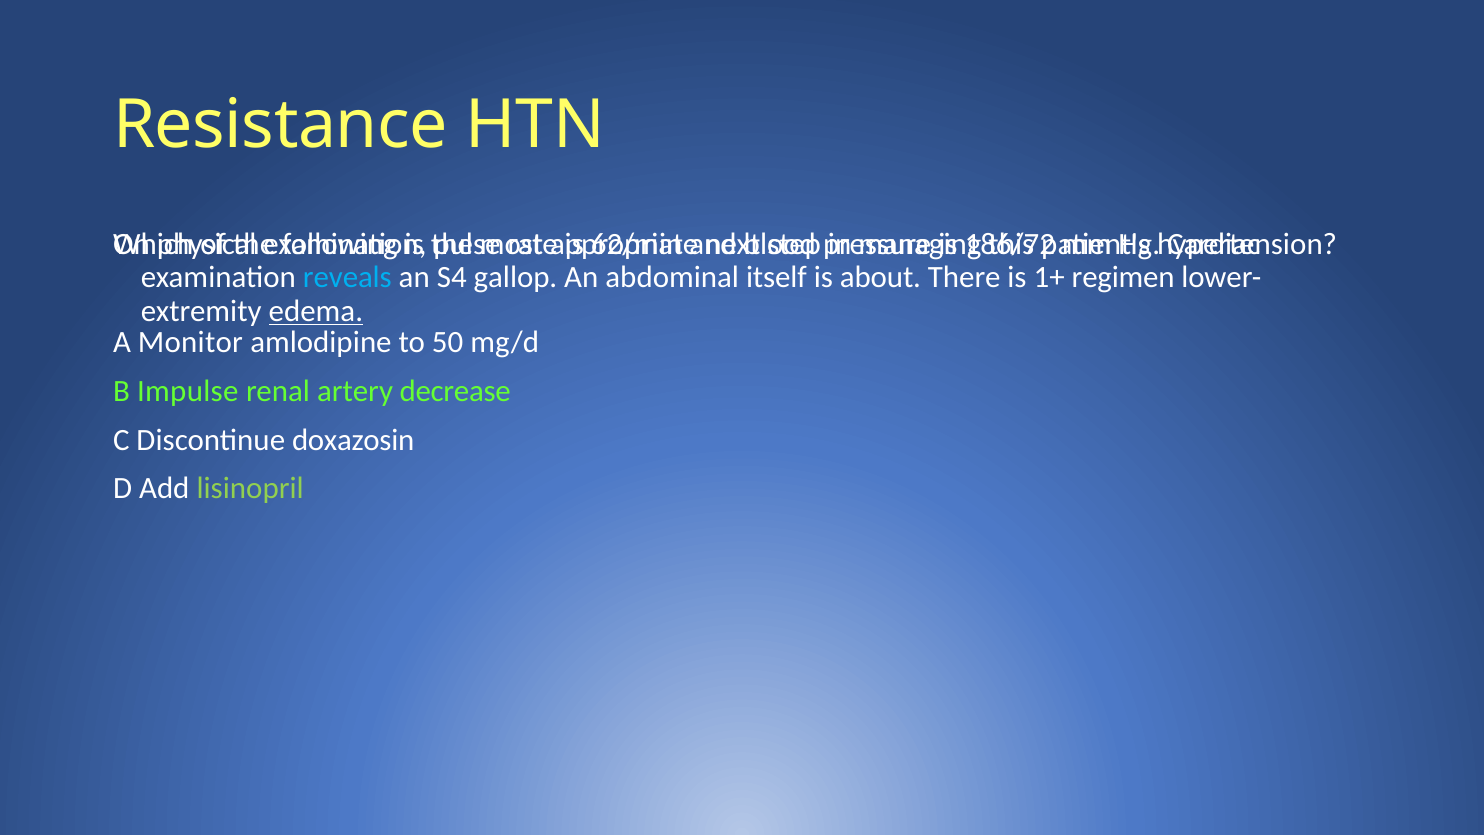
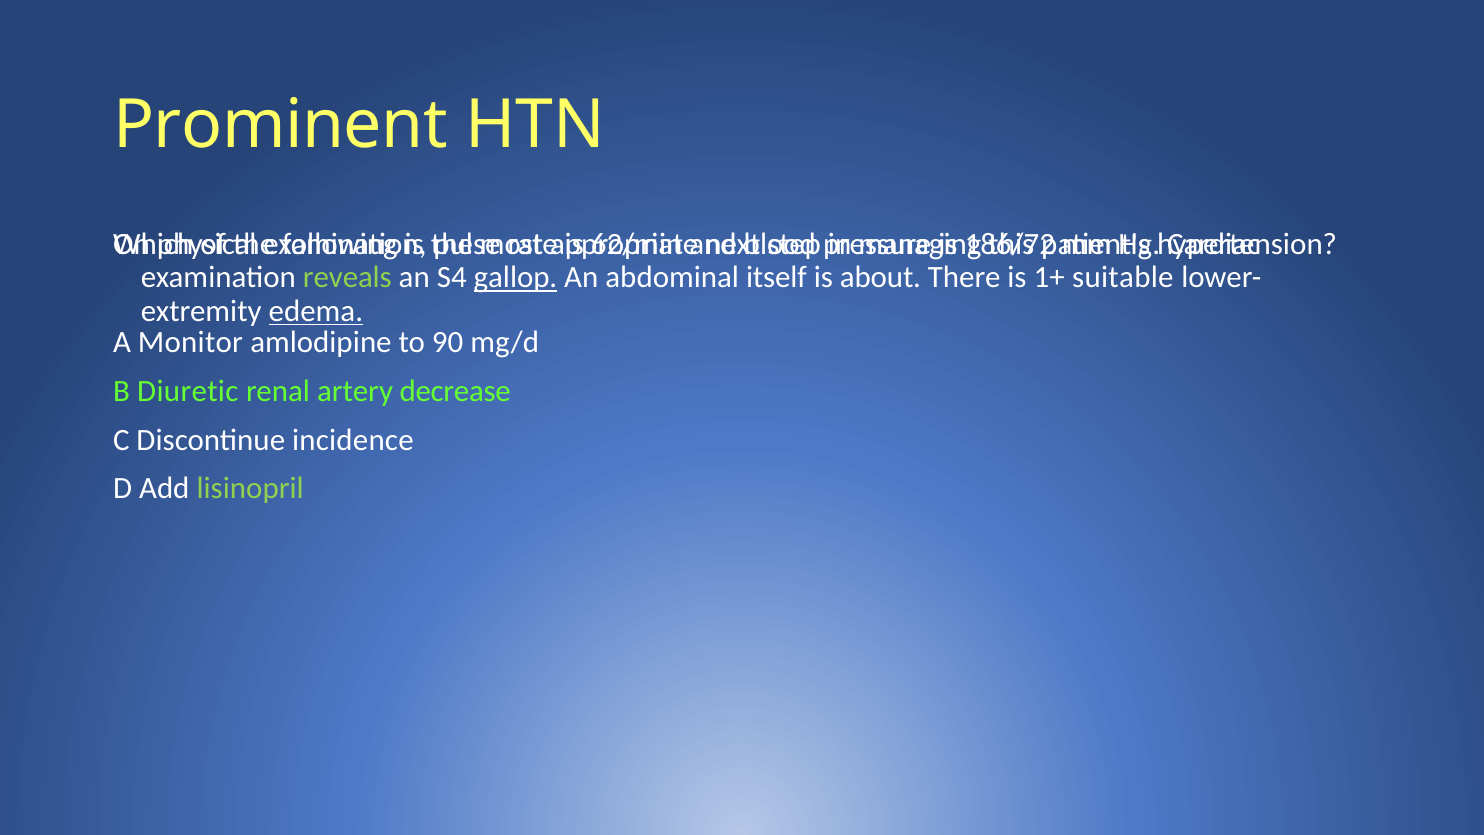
Resistance: Resistance -> Prominent (280, 125)
reveals colour: light blue -> light green (347, 278)
gallop underline: none -> present (515, 278)
regimen: regimen -> suitable (1123, 278)
50: 50 -> 90 (448, 342)
Impulse: Impulse -> Diuretic (188, 391)
doxazosin: doxazosin -> incidence (353, 440)
